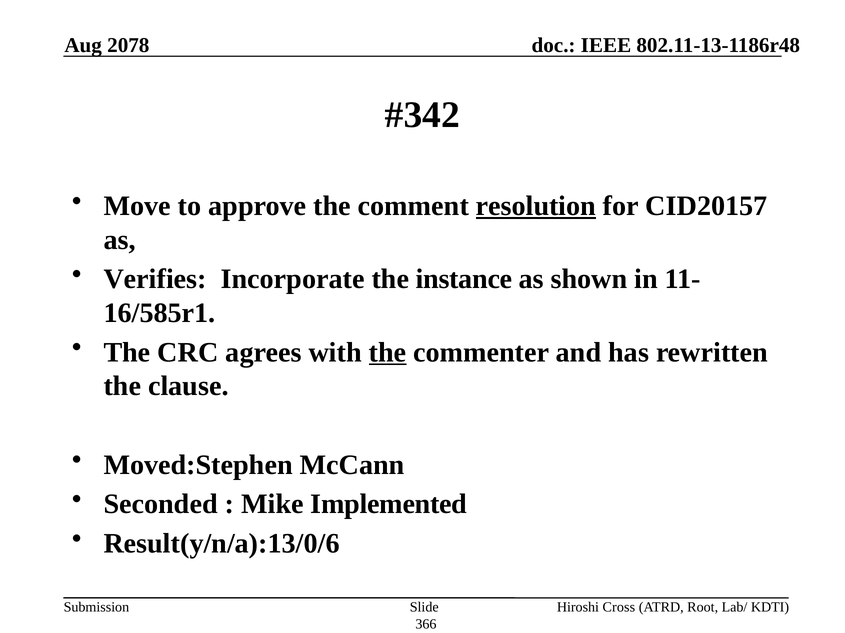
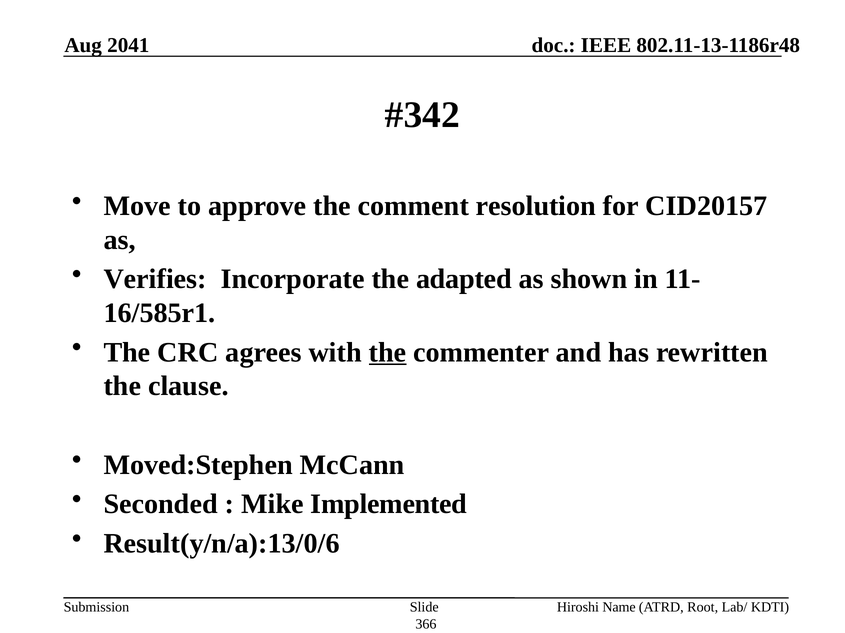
2078: 2078 -> 2041 (128, 45)
resolution underline: present -> none (536, 206)
instance: instance -> adapted (464, 279)
Cross: Cross -> Name (619, 608)
